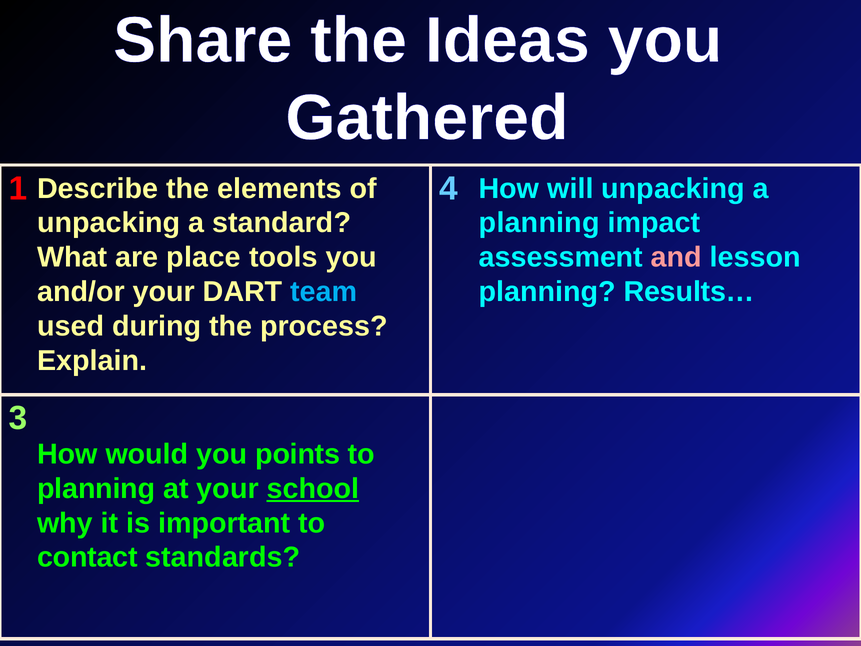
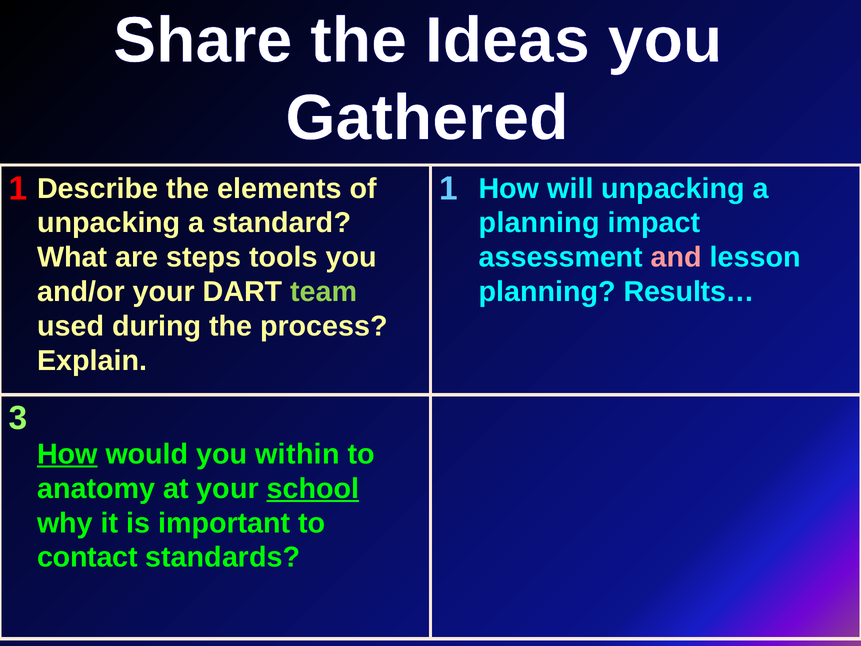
1 4: 4 -> 1 (449, 189)
place: place -> steps (204, 257)
team colour: light blue -> light green (324, 292)
How underline: none -> present (67, 454)
points: points -> within (297, 454)
planning: planning -> anatomy (96, 488)
